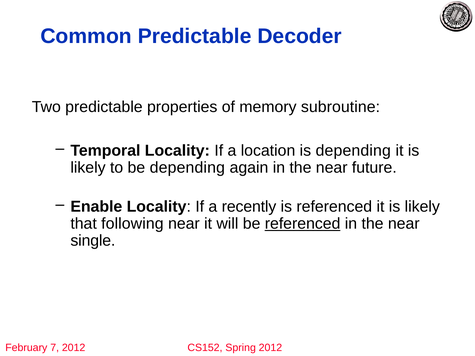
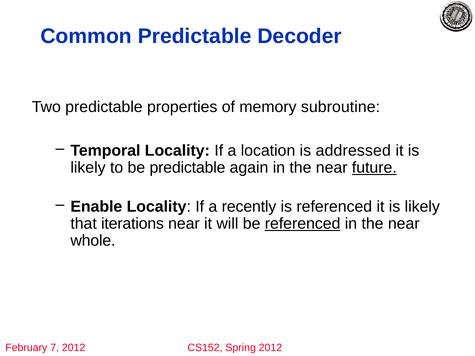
is depending: depending -> addressed (353, 151)
be depending: depending -> predictable (187, 168)
future underline: none -> present (374, 168)
following: following -> iterations (133, 224)
single: single -> whole (93, 241)
